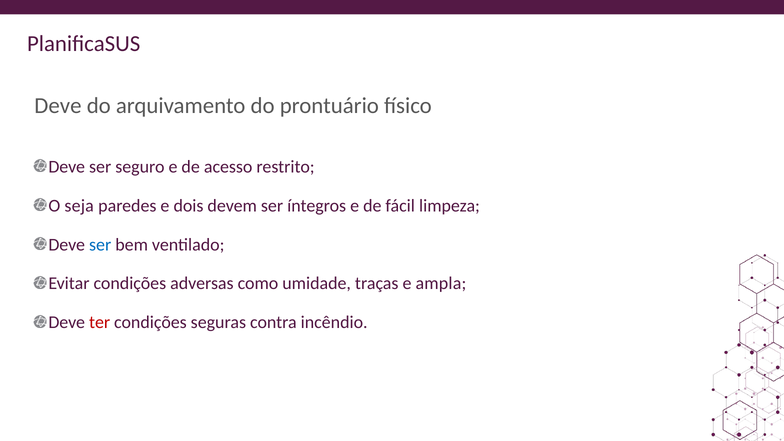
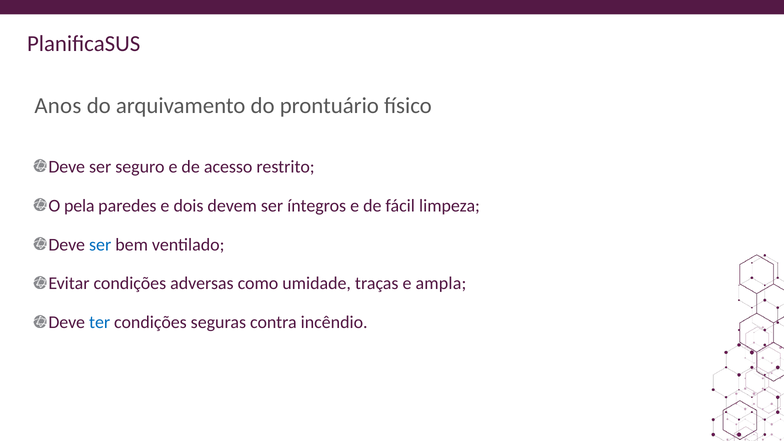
Deve: Deve -> Anos (58, 106)
seja: seja -> pela (79, 206)
ter colour: red -> blue (100, 323)
